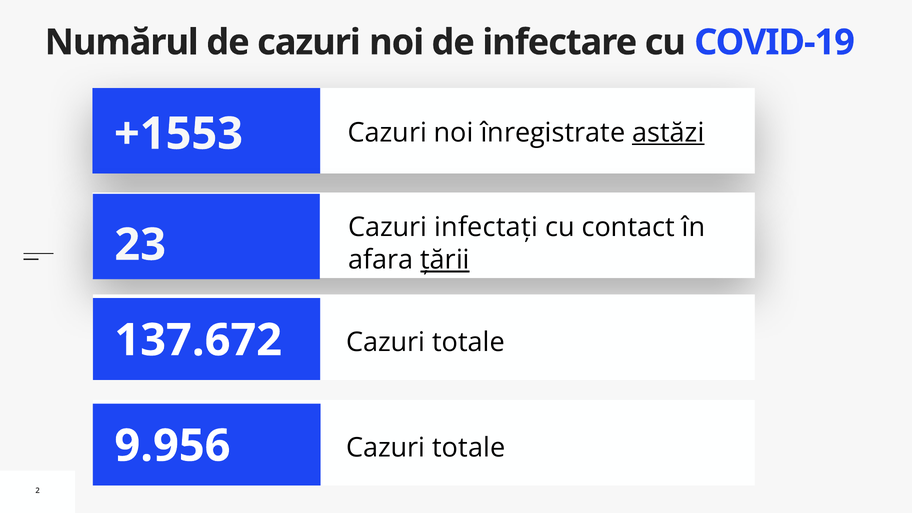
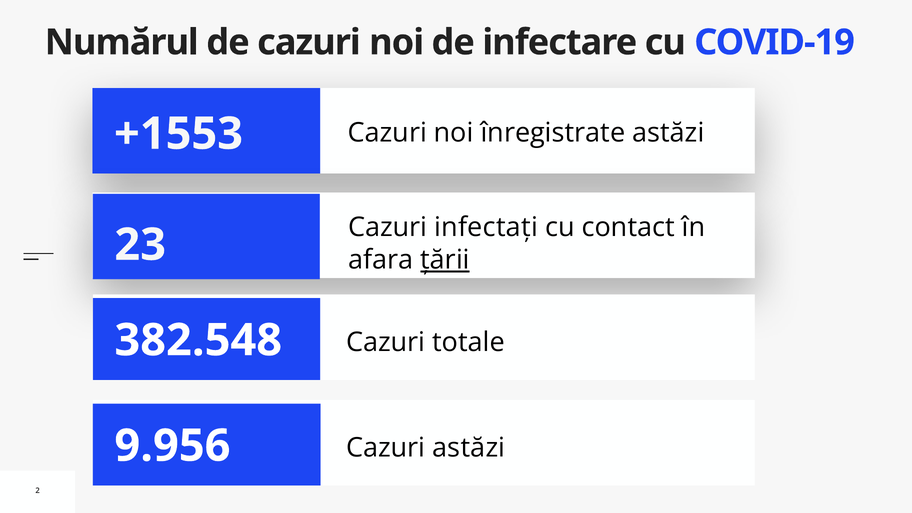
astăzi underline: present -> none (668, 133)
137.672: 137.672 -> 382.548 (198, 340)
totale: totale -> astăzi (469, 448)
